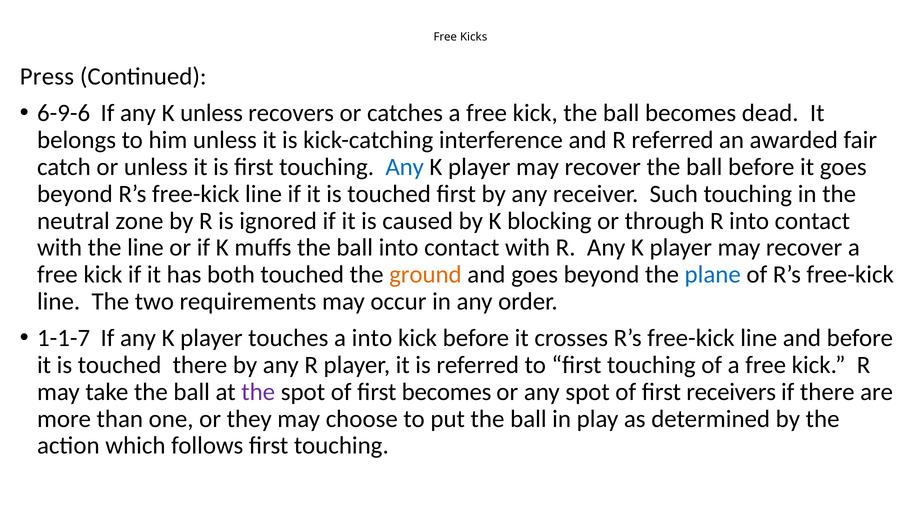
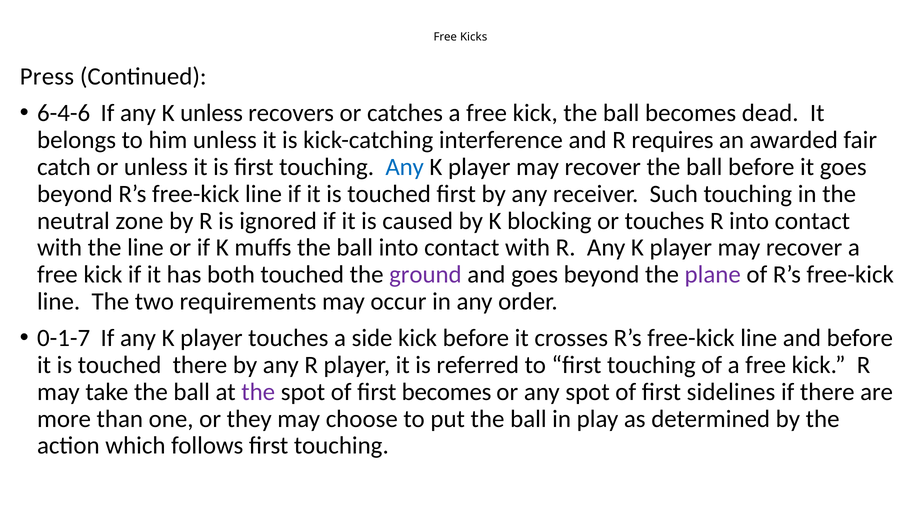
6-9-6: 6-9-6 -> 6-4-6 (64, 113)
R referred: referred -> requires (673, 140)
or through: through -> touches (665, 221)
ground colour: orange -> purple (425, 275)
plane colour: blue -> purple (713, 275)
1-1-7: 1-1-7 -> 0-1-7 (64, 338)
a into: into -> side (372, 338)
receivers: receivers -> sidelines (731, 392)
